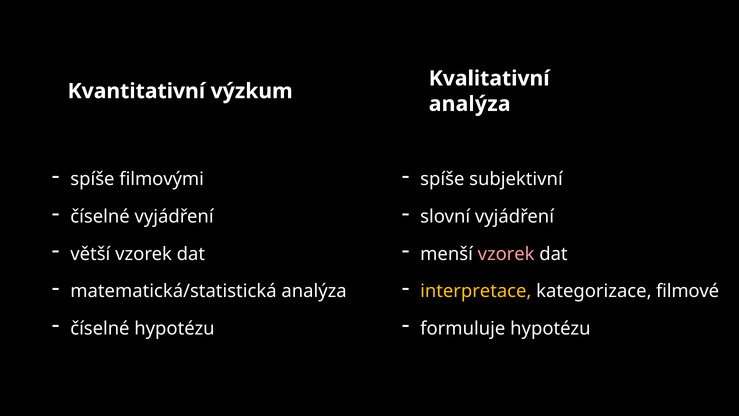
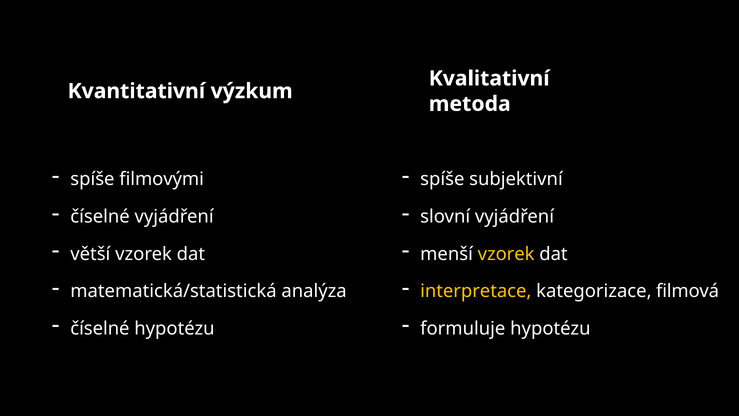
analýza: analýza -> metoda (470, 104)
vzorek colour: pink -> yellow (506, 254)
filmové: filmové -> filmová (688, 291)
